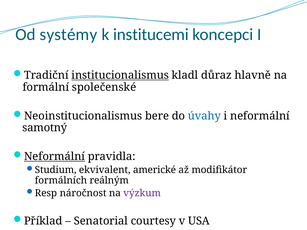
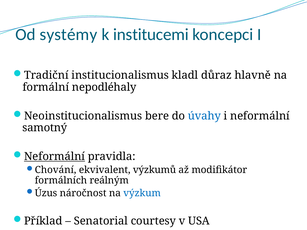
institucionalismus underline: present -> none (120, 75)
společenské: společenské -> nepodléhaly (104, 87)
Studium: Studium -> Chování (56, 170)
americké: americké -> výzkumů (154, 170)
Resp: Resp -> Úzus (46, 193)
výzkum colour: purple -> blue (142, 193)
